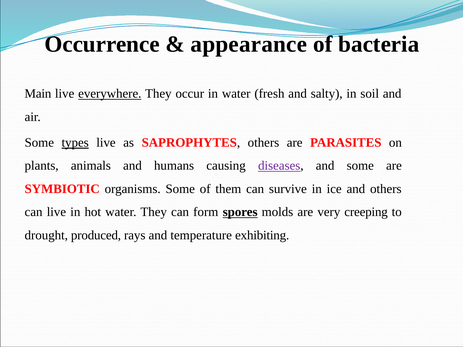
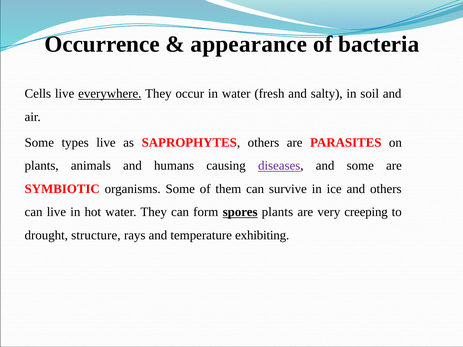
Main: Main -> Cells (38, 94)
types underline: present -> none (75, 143)
spores molds: molds -> plants (277, 212)
produced: produced -> structure (96, 235)
